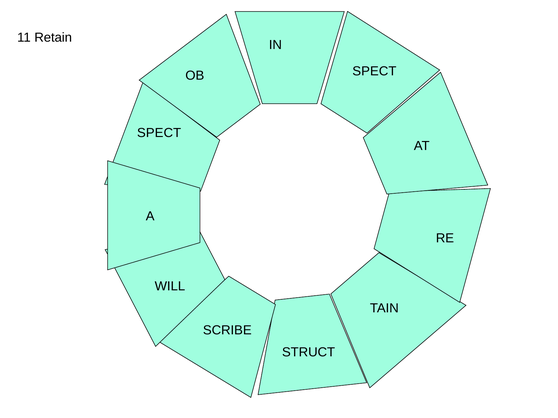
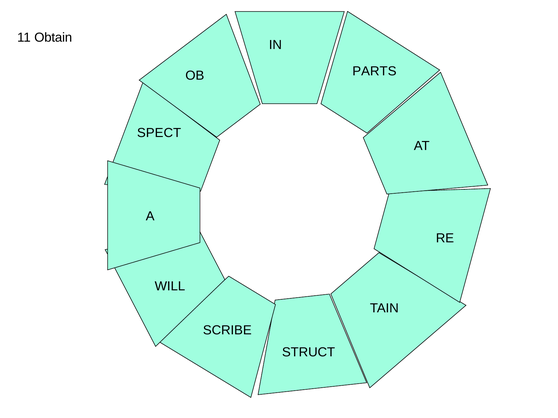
Retain: Retain -> Obtain (53, 37)
SPECT: SPECT -> PARTS (374, 71)
